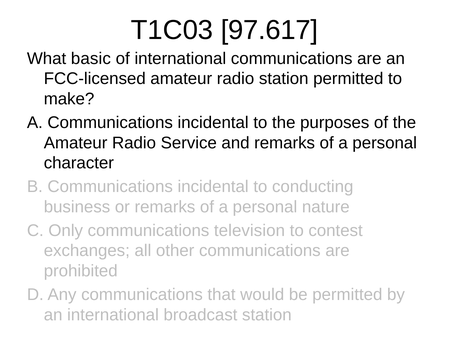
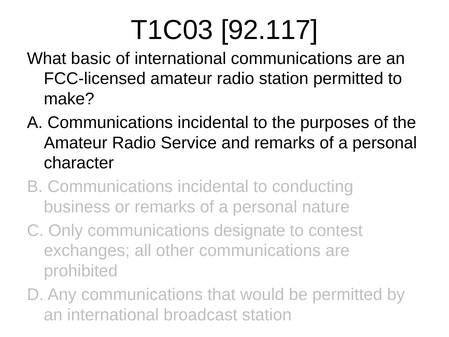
97.617: 97.617 -> 92.117 (269, 30)
television: television -> designate (250, 230)
